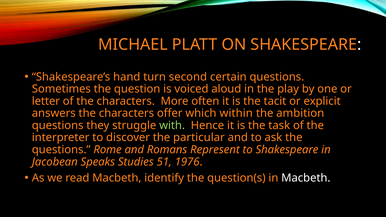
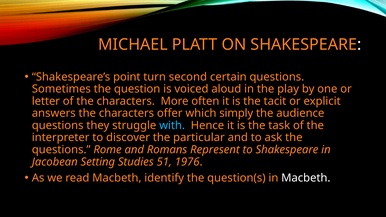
hand: hand -> point (127, 77)
within: within -> simply (236, 113)
ambition: ambition -> audience (300, 113)
with colour: light green -> light blue (172, 125)
Speaks: Speaks -> Setting (98, 162)
